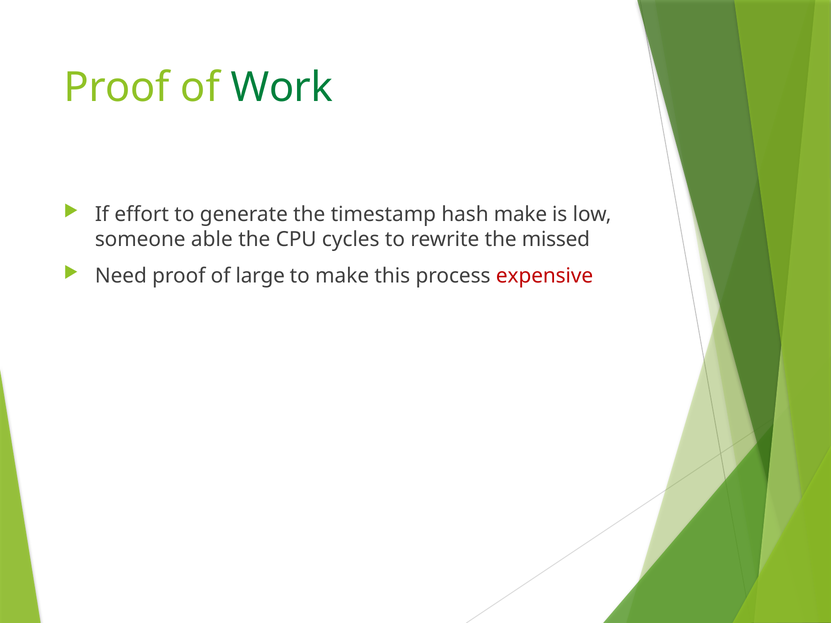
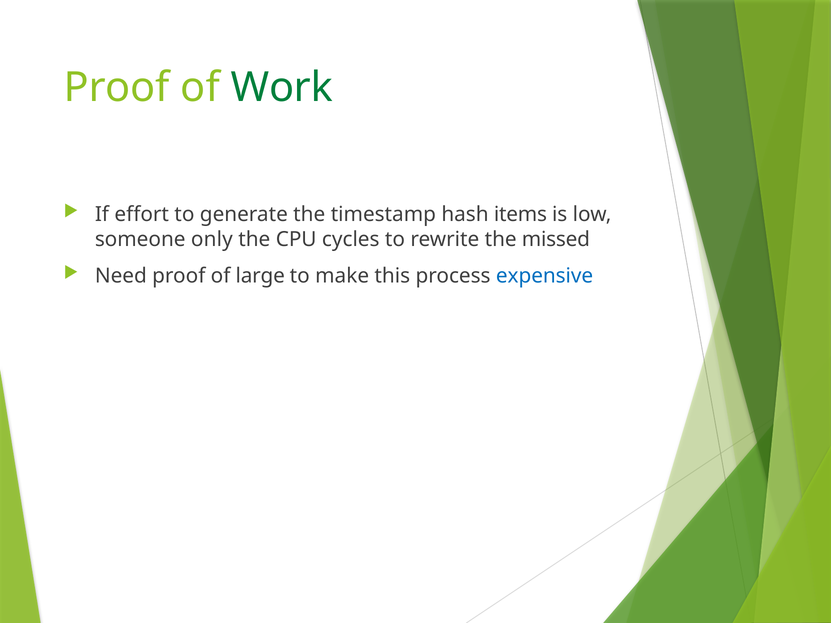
hash make: make -> items (520, 214)
able: able -> only (212, 239)
expensive colour: red -> blue (545, 276)
